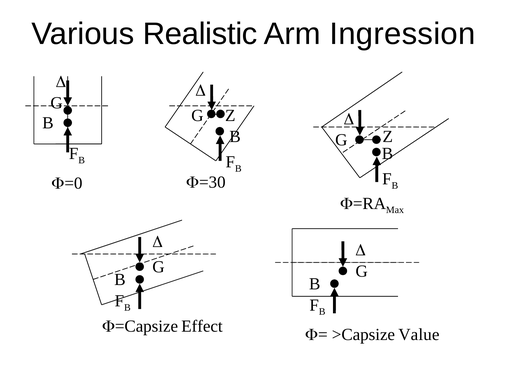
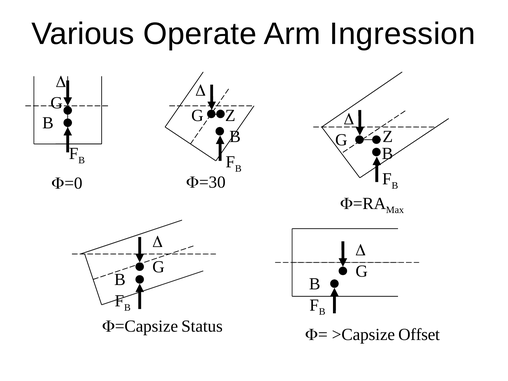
Realistic: Realistic -> Operate (200, 34)
Effect: Effect -> Status (202, 326)
Value: Value -> Offset (419, 335)
